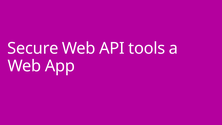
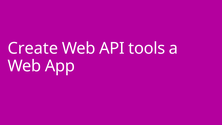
Secure: Secure -> Create (33, 48)
